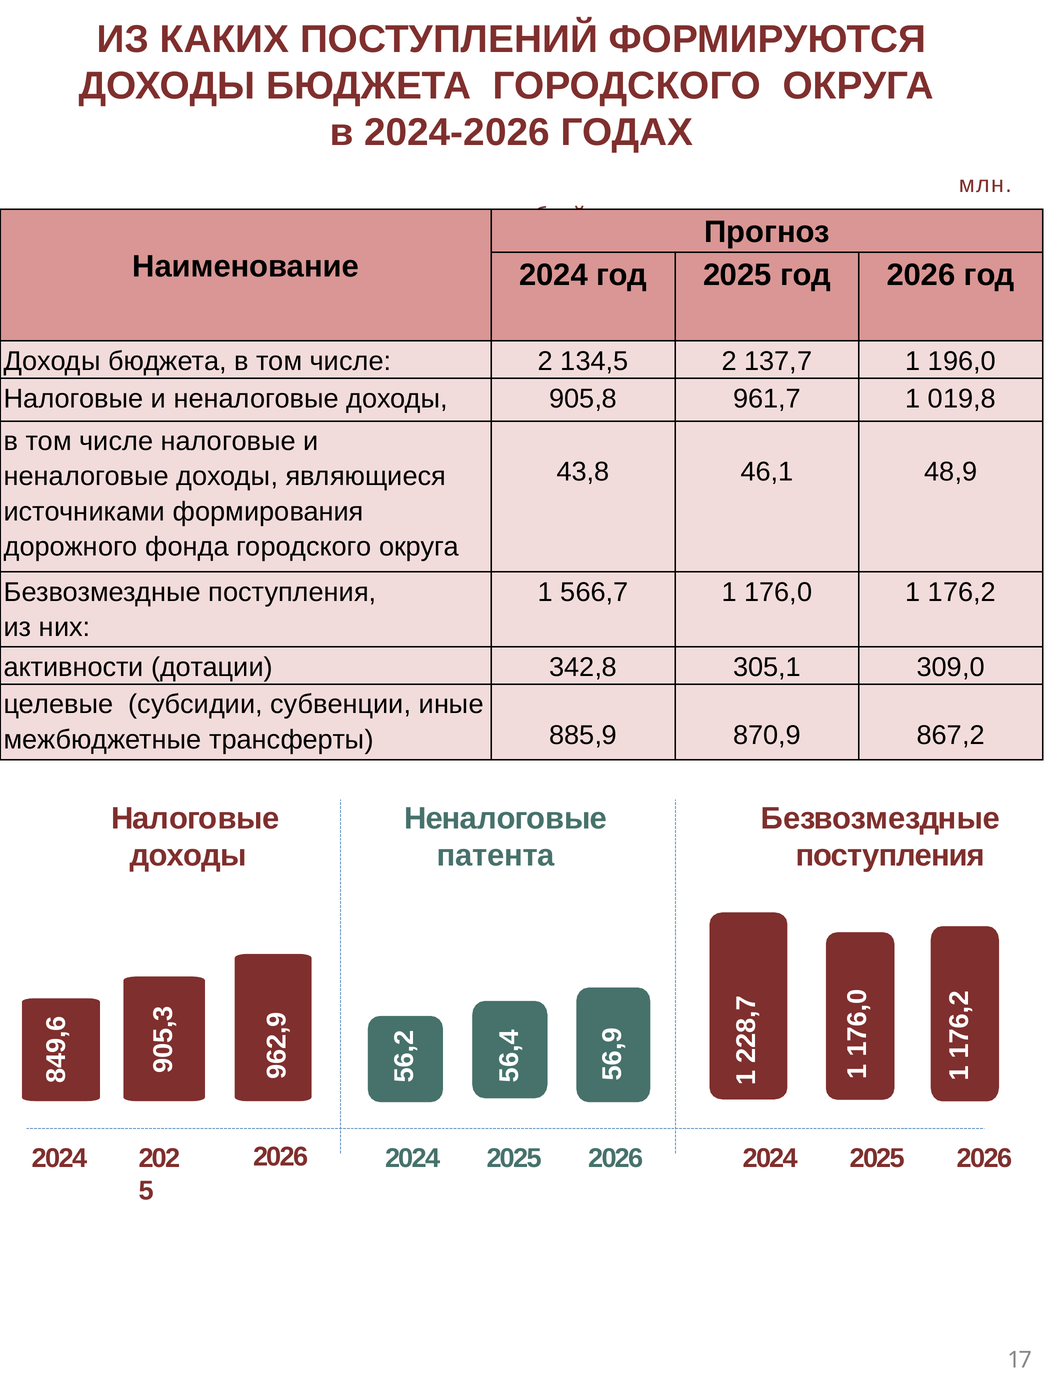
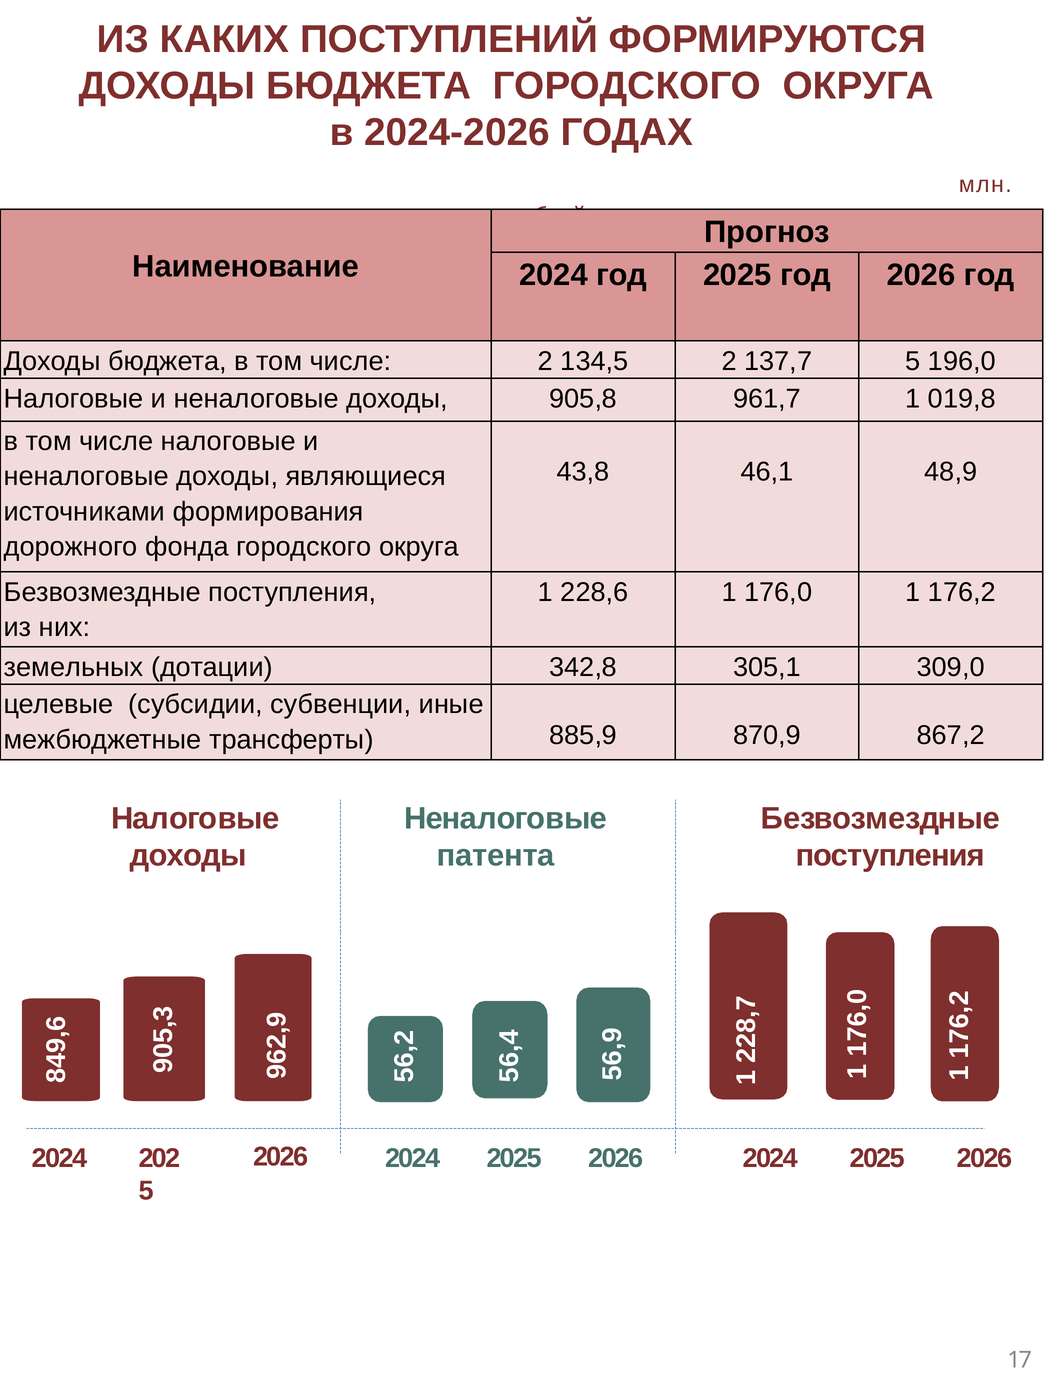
137,7 1: 1 -> 5 (913, 361)
566,7: 566,7 -> 228,6 (594, 592)
активности: активности -> земельных (74, 667)
